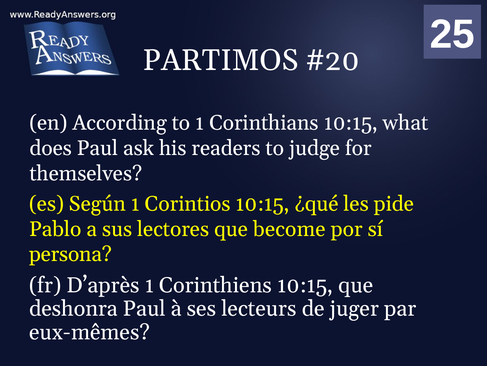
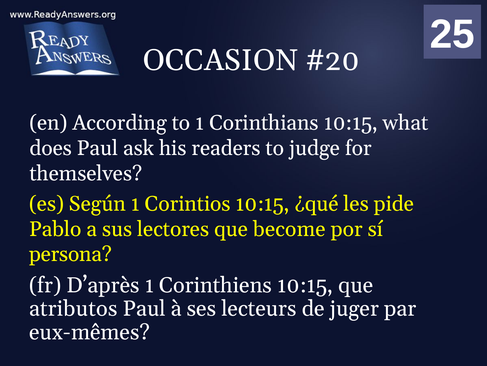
PARTIMOS: PARTIMOS -> OCCASION (221, 60)
deshonra: deshonra -> atributos (73, 308)
